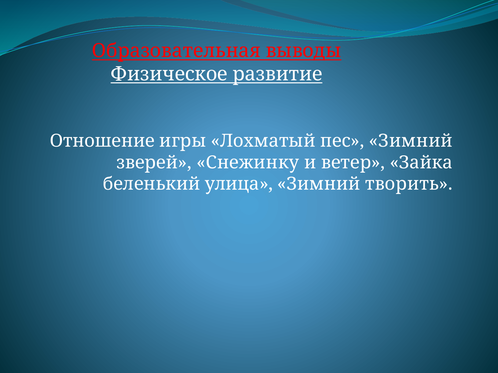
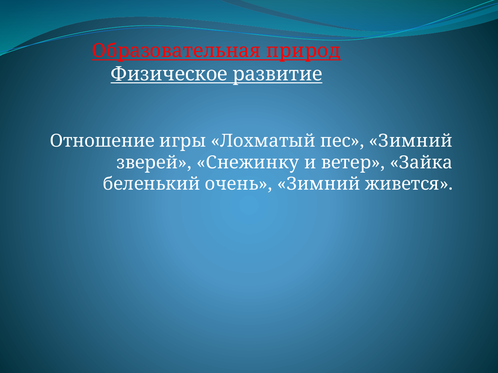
выводы: выводы -> природ (303, 51)
улица: улица -> очень (239, 184)
творить: творить -> живется (409, 184)
